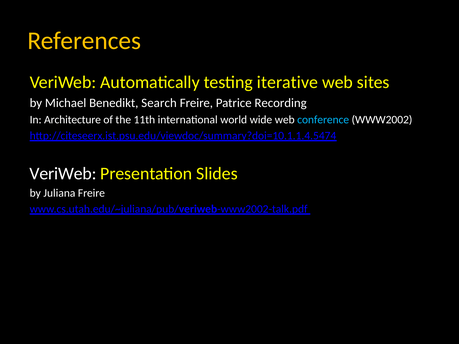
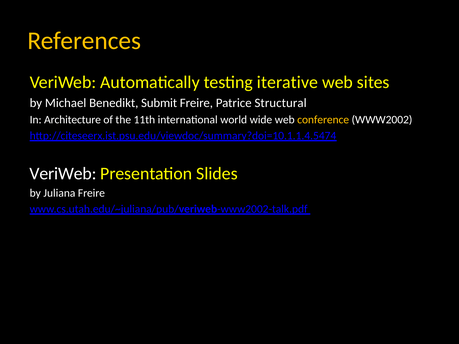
Search: Search -> Submit (159, 103)
Recording: Recording -> Structural (281, 103)
conference colour: light blue -> yellow (323, 120)
